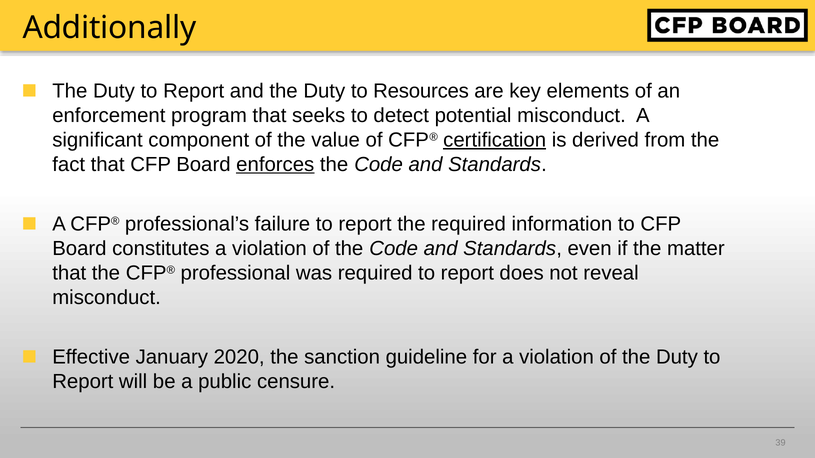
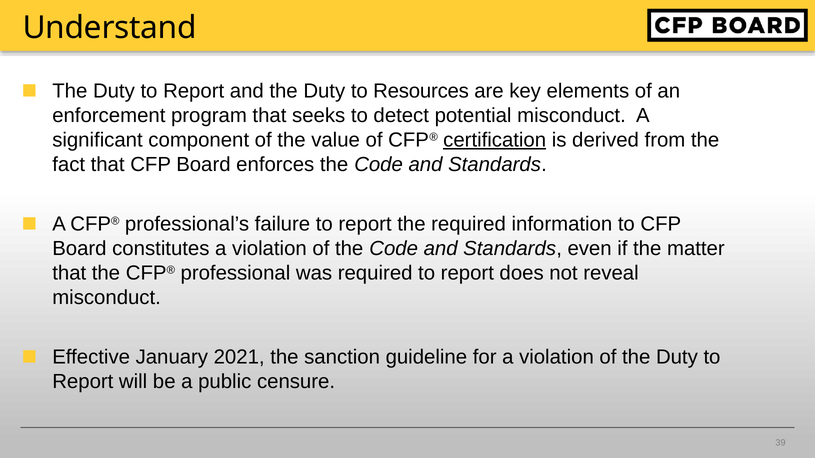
Additionally: Additionally -> Understand (110, 28)
enforces underline: present -> none (275, 164)
2020: 2020 -> 2021 (239, 357)
